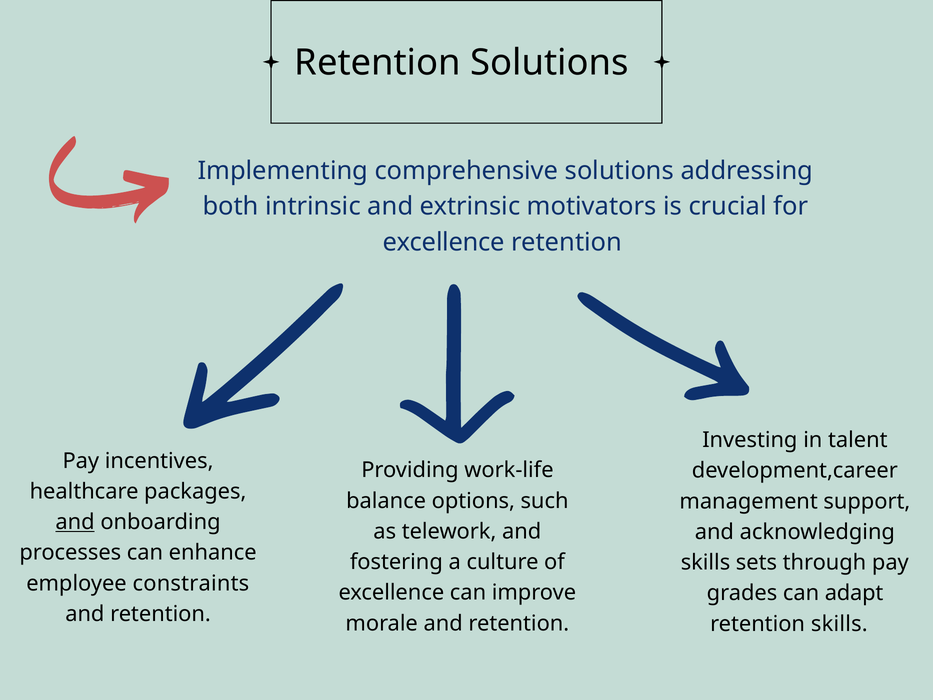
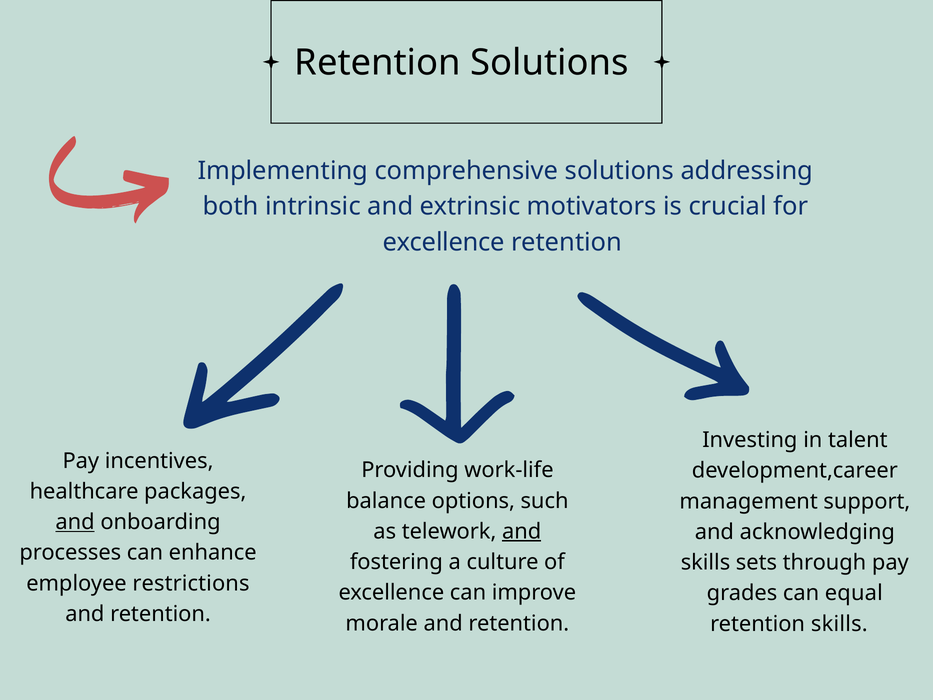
and underline: none -> present (522, 531)
constraints: constraints -> restrictions (191, 583)
adapt: adapt -> equal (854, 593)
